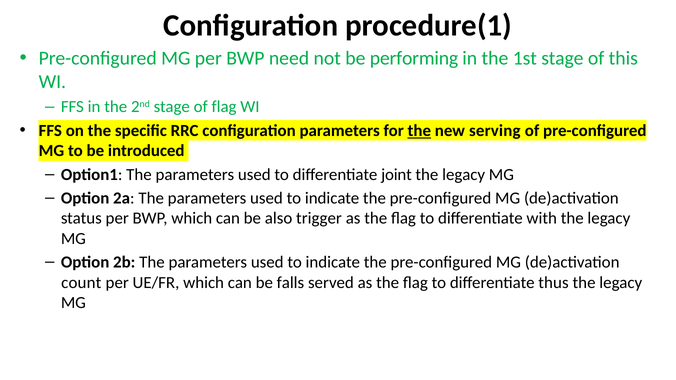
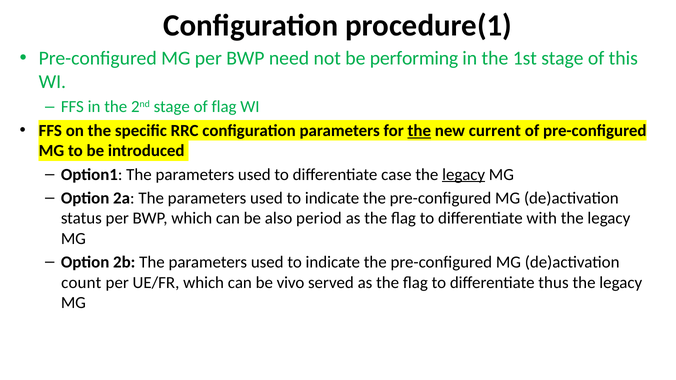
serving: serving -> current (495, 131)
joint: joint -> case (396, 175)
legacy underline: none -> present (464, 175)
trigger: trigger -> period (319, 218)
falls: falls -> vivo (290, 283)
